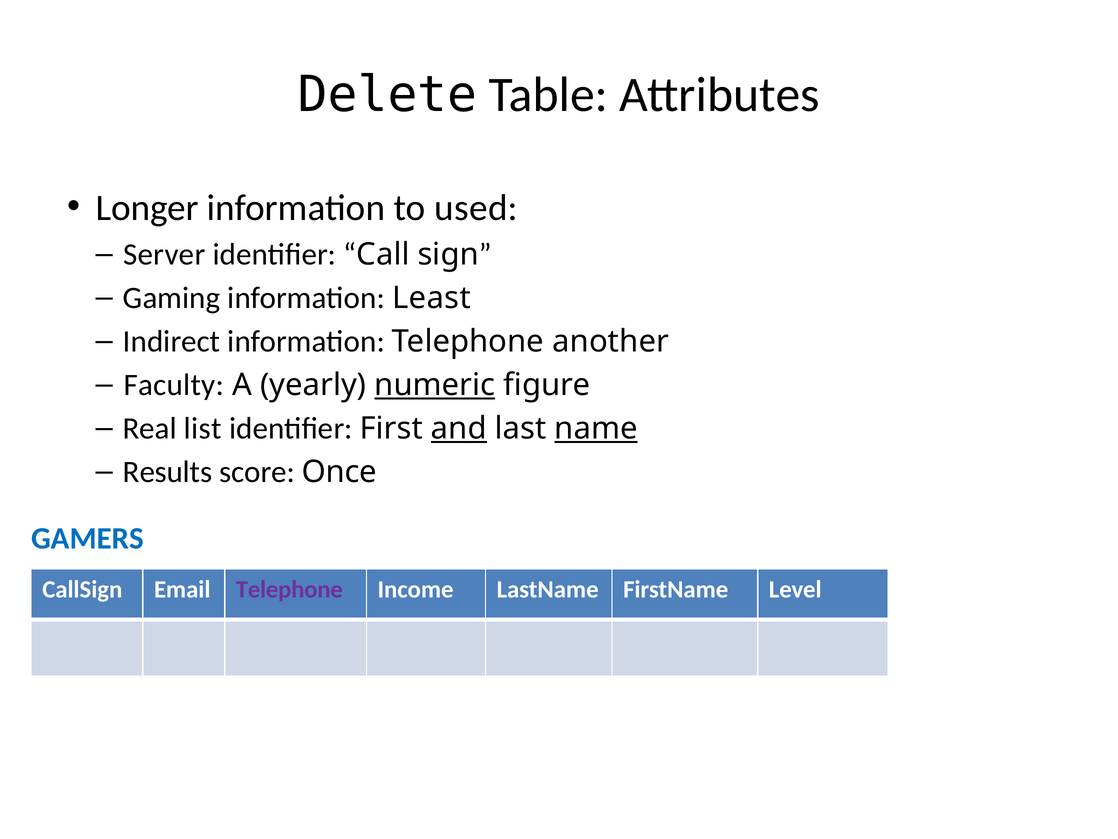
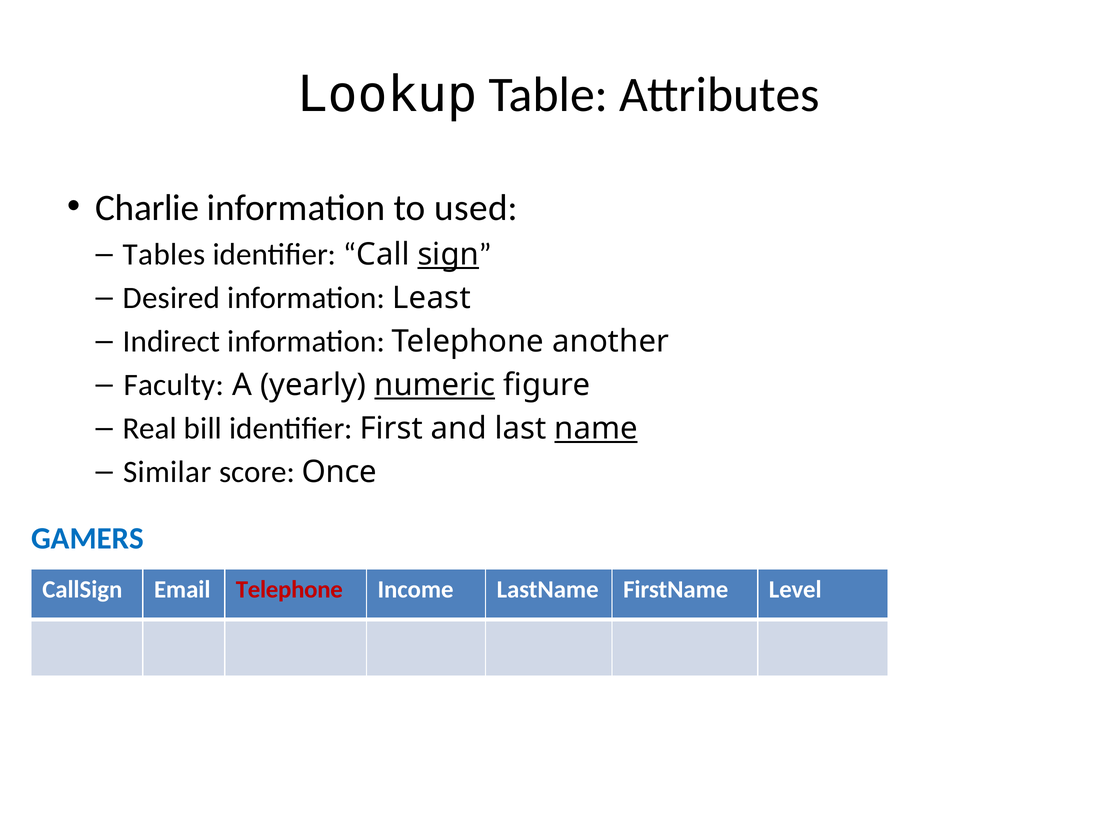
Delete: Delete -> Lookup (388, 95)
Longer: Longer -> Charlie (147, 208)
Server: Server -> Tables (164, 254)
sign underline: none -> present (448, 254)
Gaming: Gaming -> Desired (172, 298)
list: list -> bill (203, 428)
and underline: present -> none (459, 428)
Results: Results -> Similar (167, 472)
Telephone colour: purple -> red (289, 589)
